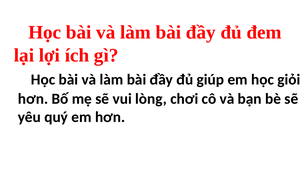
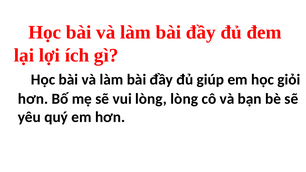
lòng chơi: chơi -> lòng (184, 99)
